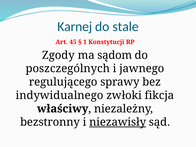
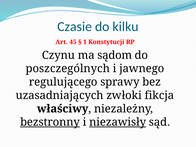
Karnej: Karnej -> Czasie (75, 27)
stale: stale -> kilku (126, 27)
Zgody: Zgody -> Czynu (58, 55)
indywidualnego: indywidualnego -> uzasadniających (60, 95)
bezstronny underline: none -> present (50, 122)
